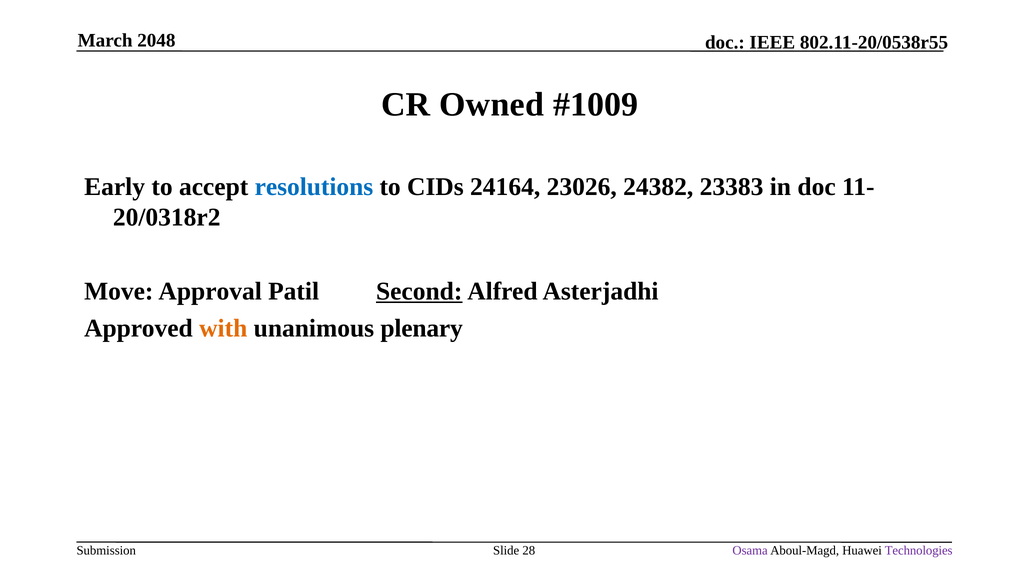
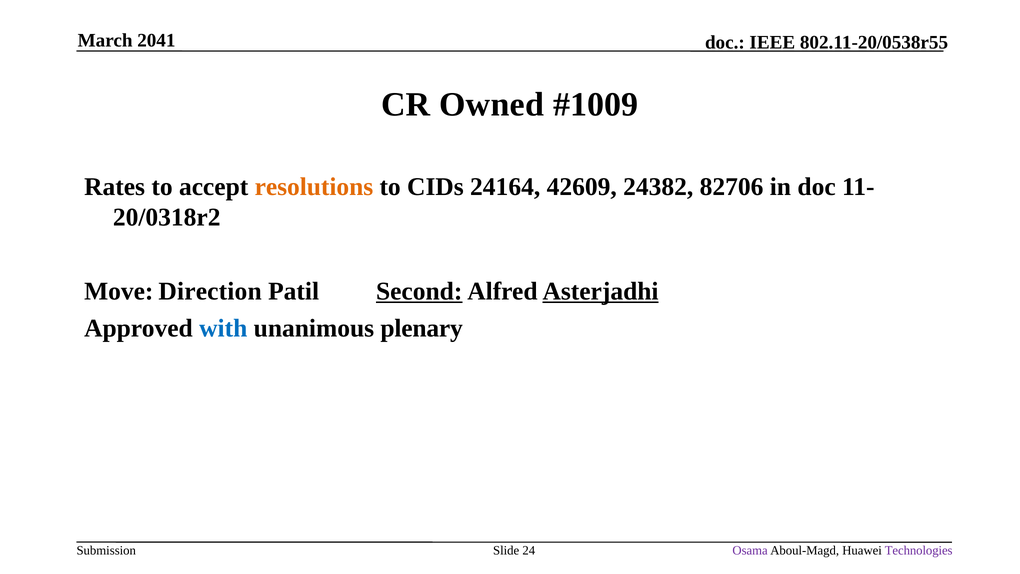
2048: 2048 -> 2041 (156, 41)
Early: Early -> Rates (115, 187)
resolutions colour: blue -> orange (314, 187)
23026: 23026 -> 42609 (582, 187)
23383: 23383 -> 82706 (732, 187)
Approval: Approval -> Direction (210, 291)
Asterjadhi underline: none -> present (601, 291)
with colour: orange -> blue (223, 328)
28: 28 -> 24 (529, 550)
